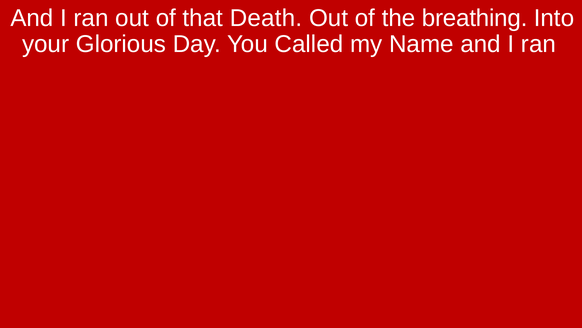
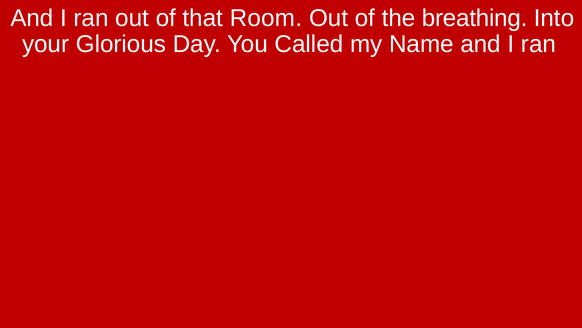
Death: Death -> Room (266, 18)
